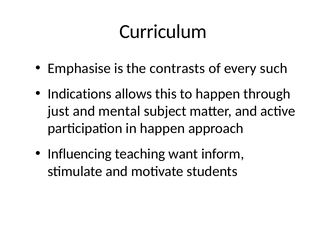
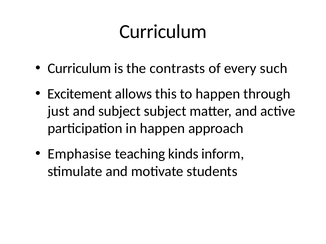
Emphasise: Emphasise -> Curriculum (79, 68)
Indications: Indications -> Excitement (80, 94)
and mental: mental -> subject (119, 111)
Influencing: Influencing -> Emphasise (79, 154)
want: want -> kinds (183, 154)
